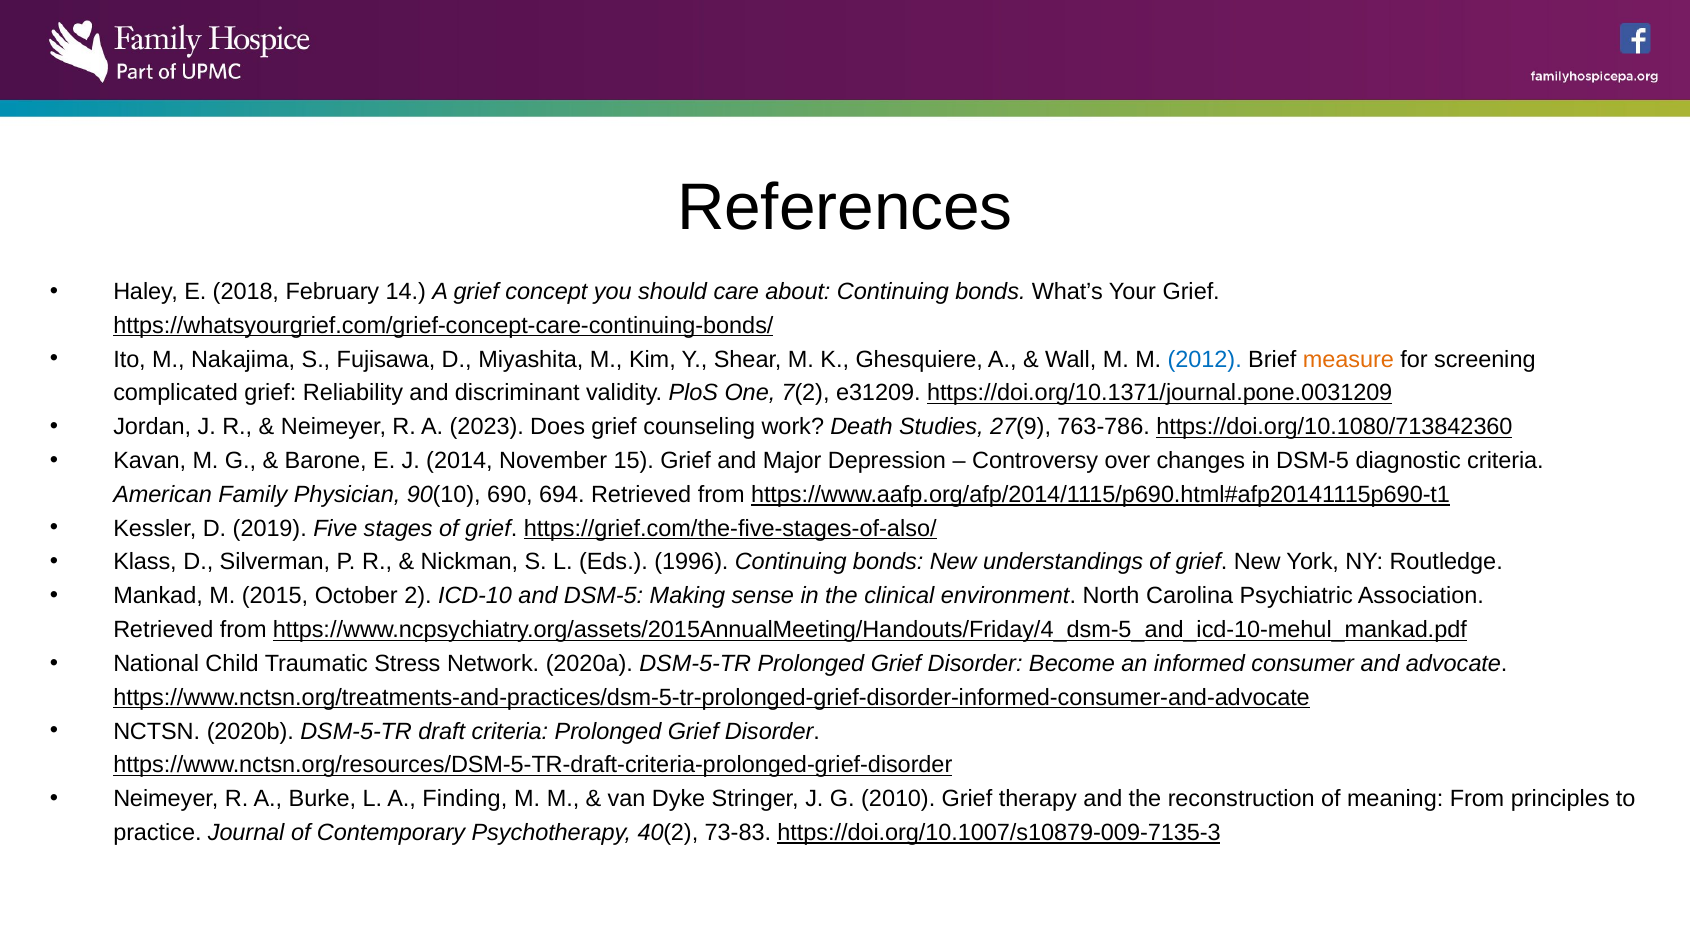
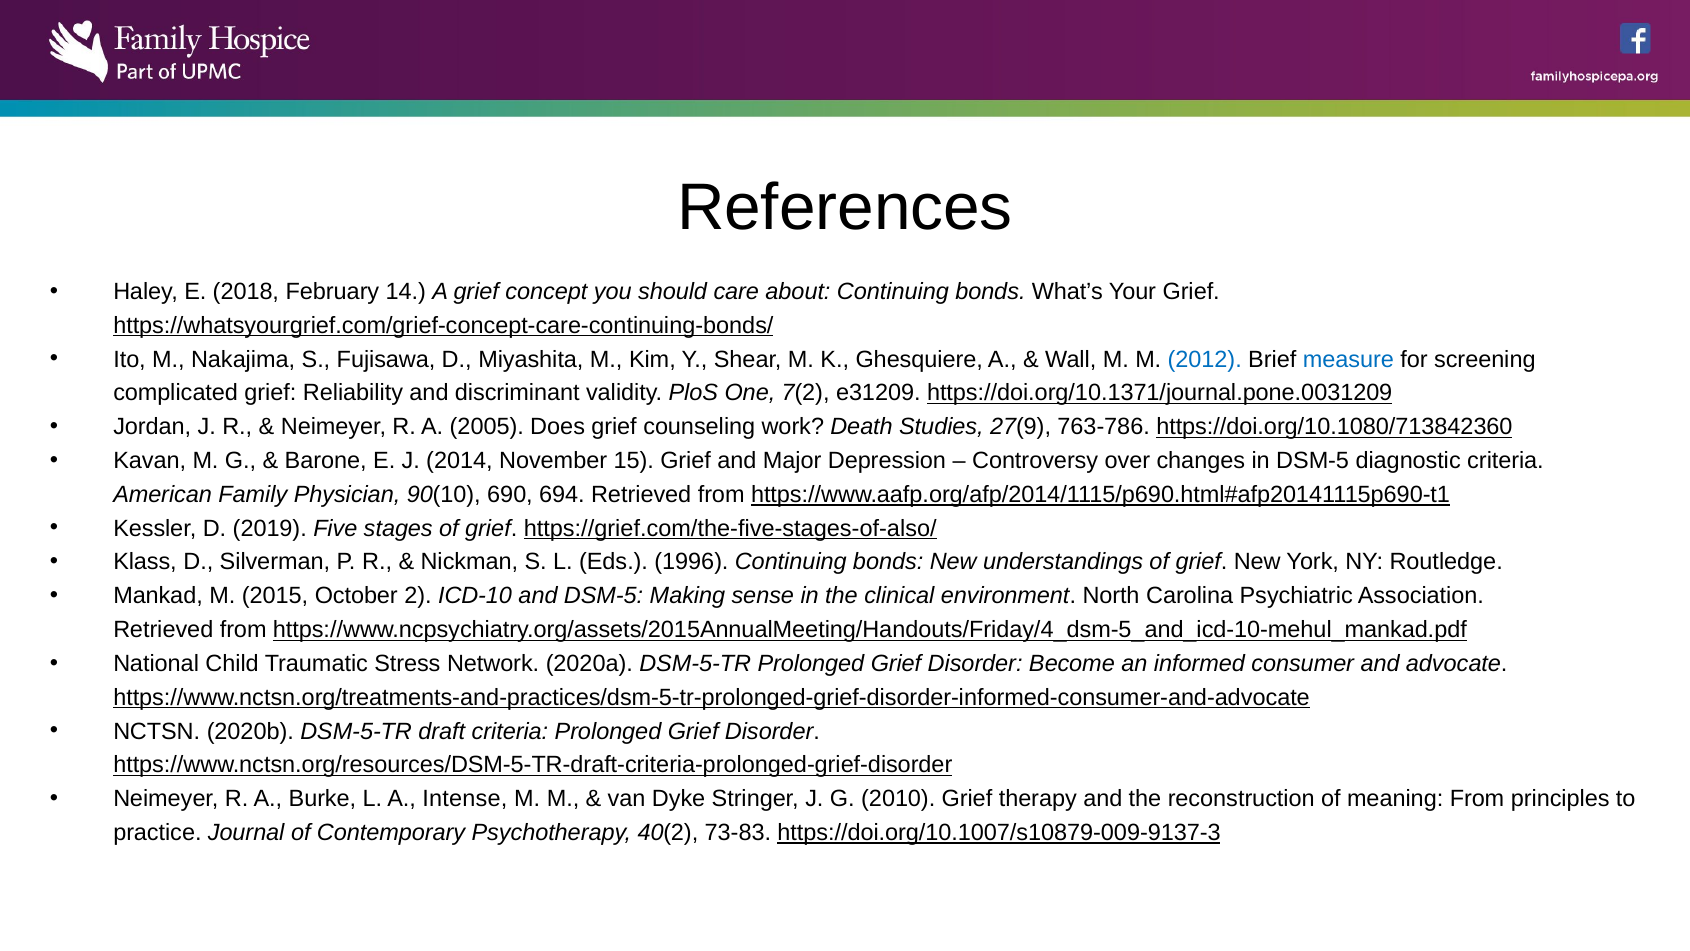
measure colour: orange -> blue (1348, 359)
2023: 2023 -> 2005 (487, 427)
Finding: Finding -> Intense (465, 799)
https://doi.org/10.1007/s10879-009-7135-3: https://doi.org/10.1007/s10879-009-7135-3 -> https://doi.org/10.1007/s10879-009-9137-3 (999, 832)
